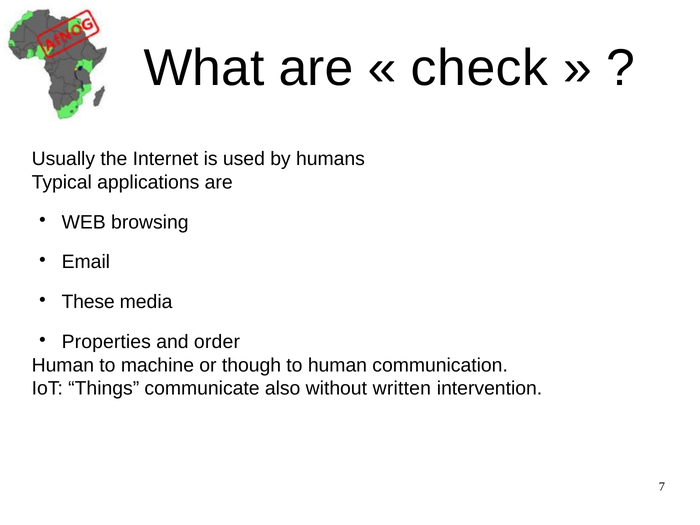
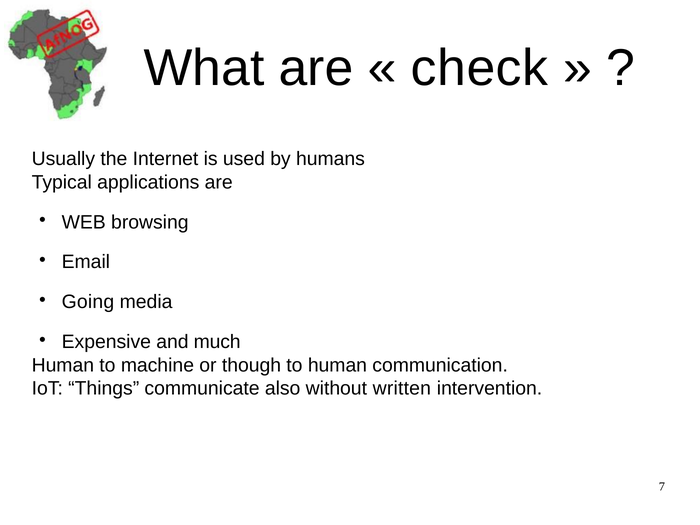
These: These -> Going (88, 302)
Properties: Properties -> Expensive (106, 342)
order: order -> much (217, 342)
